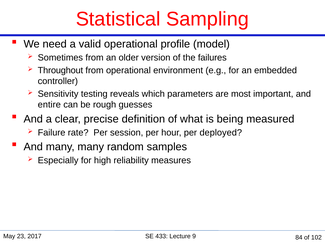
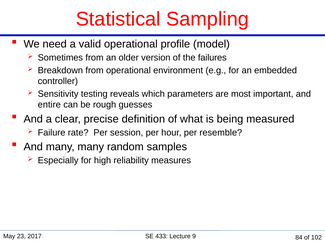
Throughout: Throughout -> Breakdown (60, 70)
deployed: deployed -> resemble (221, 132)
